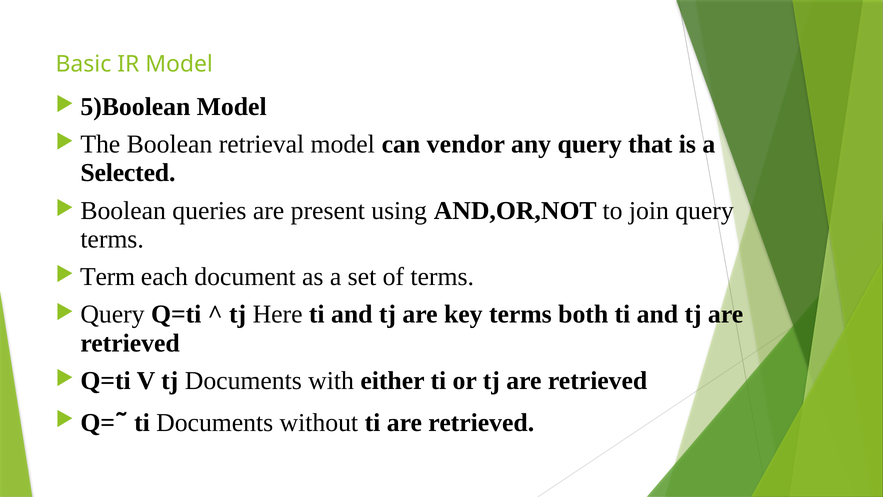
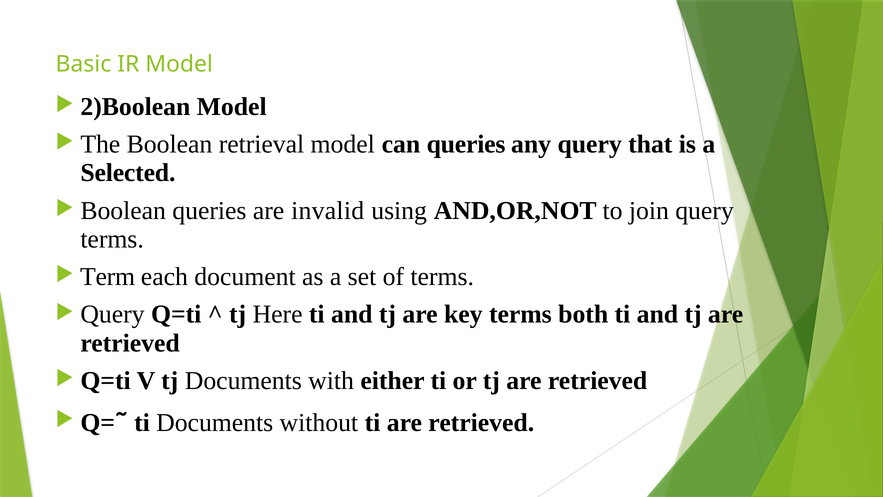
5)Boolean: 5)Boolean -> 2)Boolean (135, 106)
can vendor: vendor -> queries (466, 144)
present: present -> invalid (328, 210)
